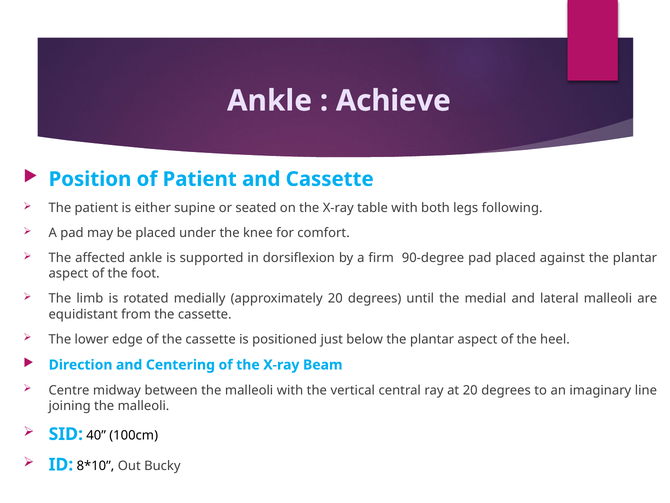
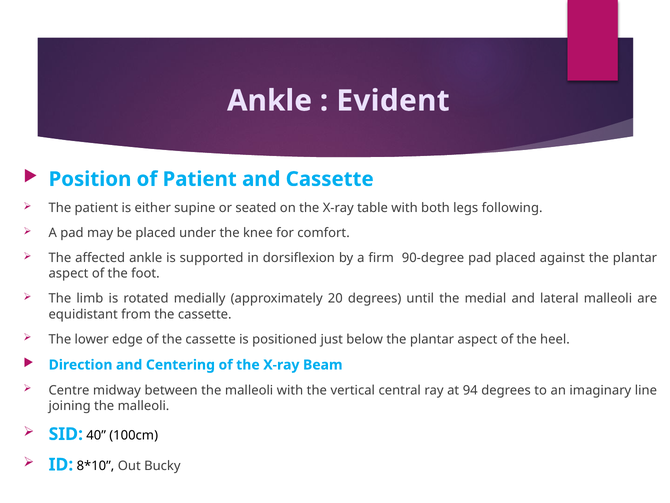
Achieve: Achieve -> Evident (393, 101)
at 20: 20 -> 94 (470, 390)
